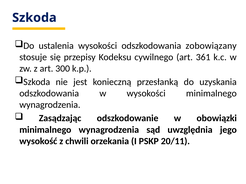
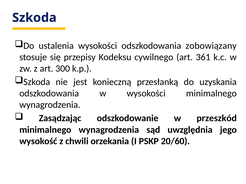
obowiązki: obowiązki -> przeszkód (217, 119)
20/11: 20/11 -> 20/60 (175, 142)
